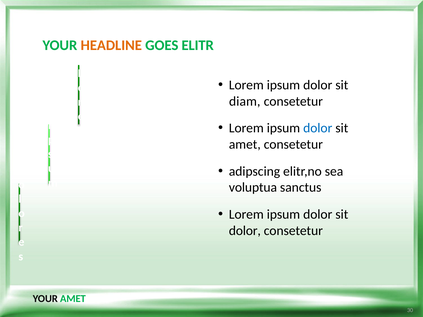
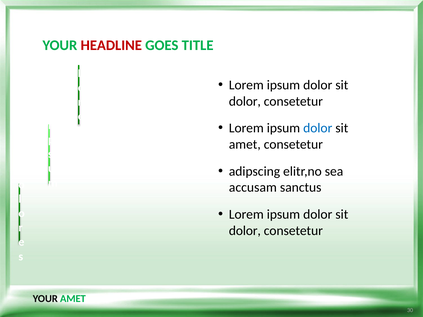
HEADLINE colour: orange -> red (111, 45)
ELITR: ELITR -> TITLE (198, 45)
diam: diam -> dolor (245, 101)
voluptua: voluptua -> accusam (253, 188)
